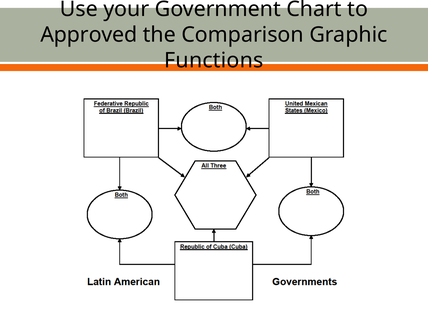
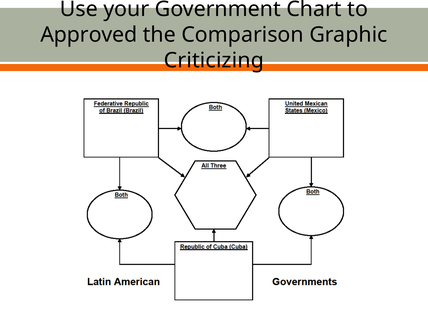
Functions: Functions -> Criticizing (214, 60)
